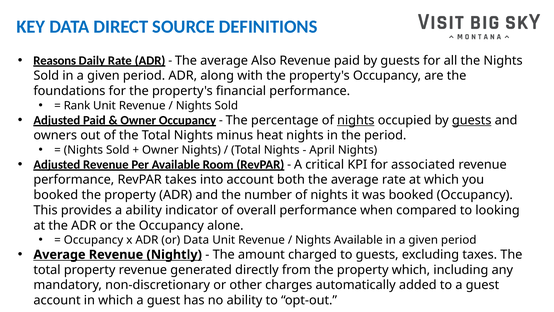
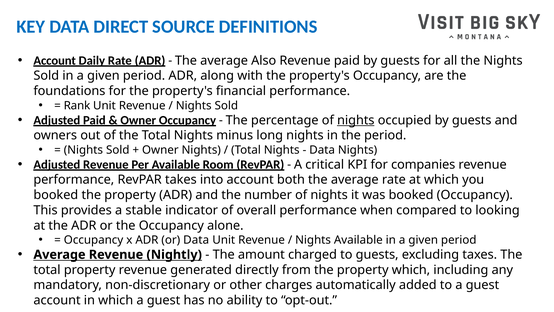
Reasons: Reasons -> Account (55, 60)
guests underline: present -> none (472, 120)
heat: heat -> long (270, 135)
April: April -> Data (322, 150)
associated: associated -> companies (423, 164)
a ability: ability -> stable (144, 210)
